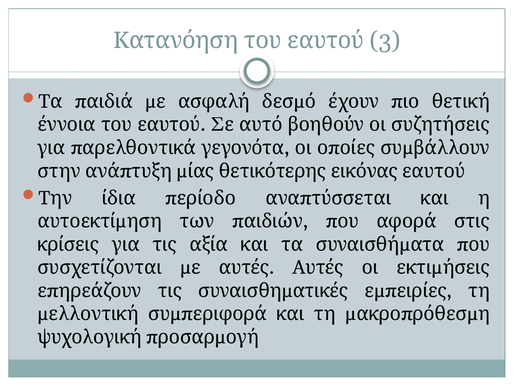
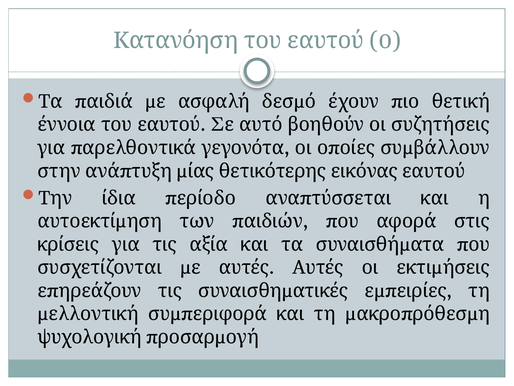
3: 3 -> 0 (385, 40)
